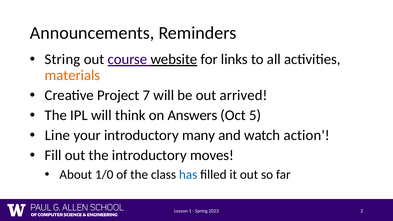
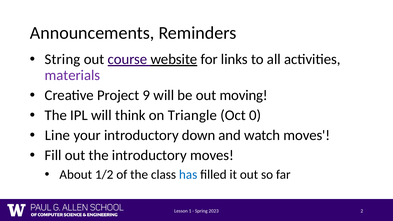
materials colour: orange -> purple (72, 75)
7: 7 -> 9 (146, 95)
arrived: arrived -> moving (244, 95)
Answers: Answers -> Triangle (192, 115)
5: 5 -> 0 (255, 115)
many: many -> down (199, 135)
watch action: action -> moves (307, 135)
1/0: 1/0 -> 1/2 (104, 175)
